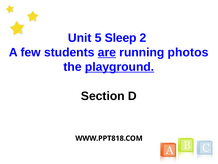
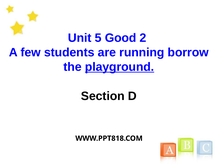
Sleep: Sleep -> Good (121, 38)
are underline: present -> none (107, 52)
photos: photos -> borrow (188, 52)
